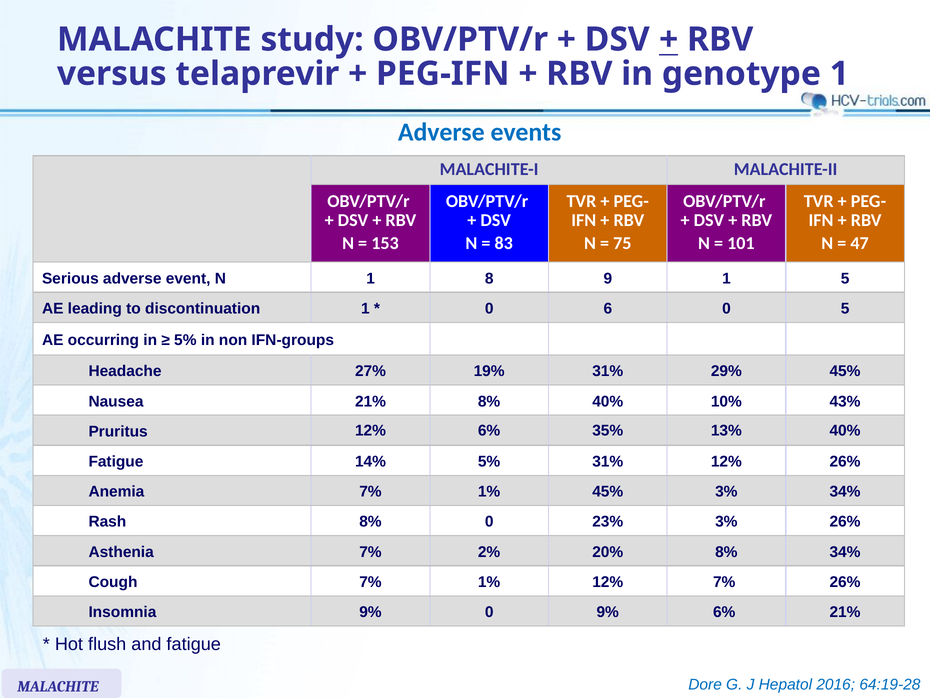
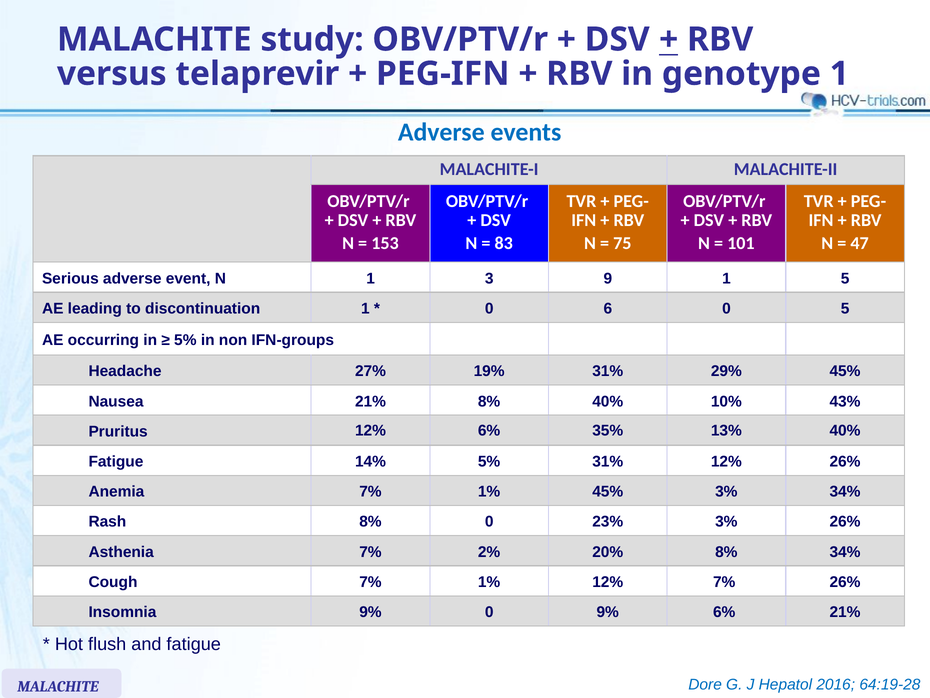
8: 8 -> 3 (489, 278)
